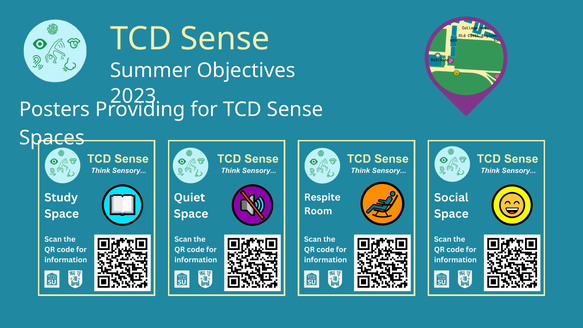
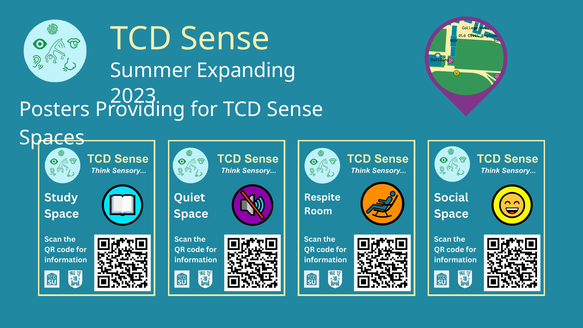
Objectives: Objectives -> Expanding (246, 71)
